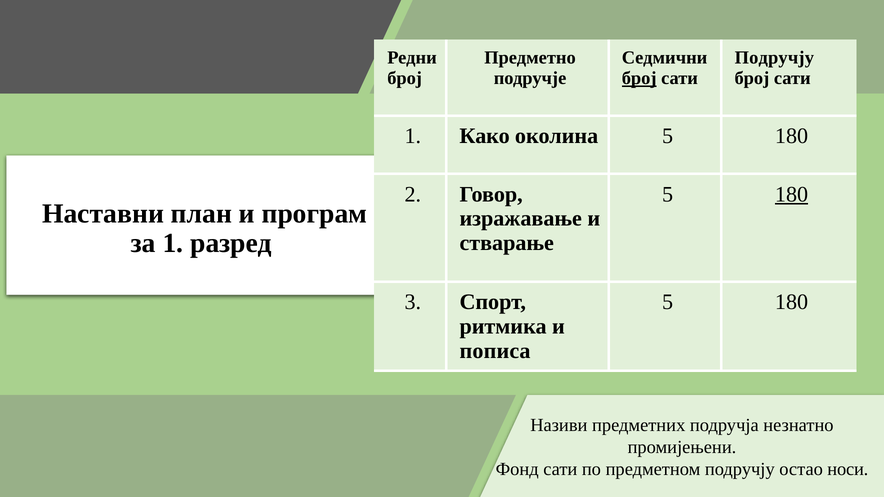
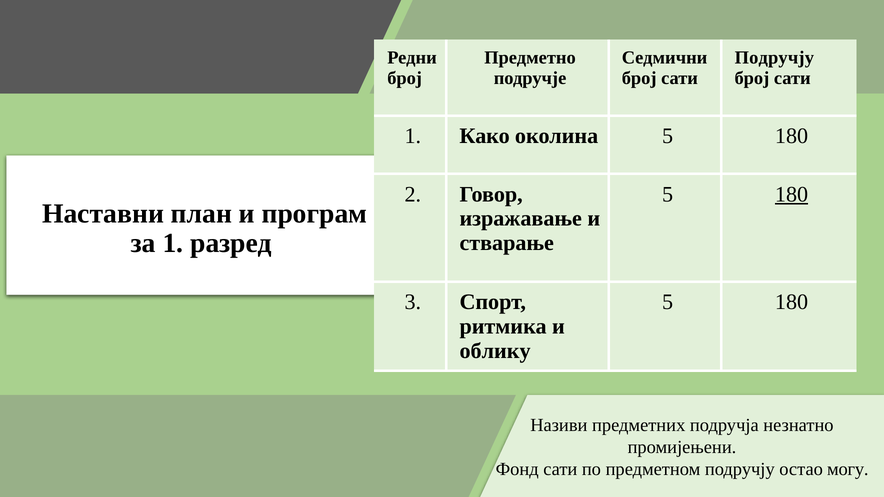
број underline: present -> none (639, 78)
пописа: пописа -> облику (495, 351)
носи: носи -> могу (848, 470)
